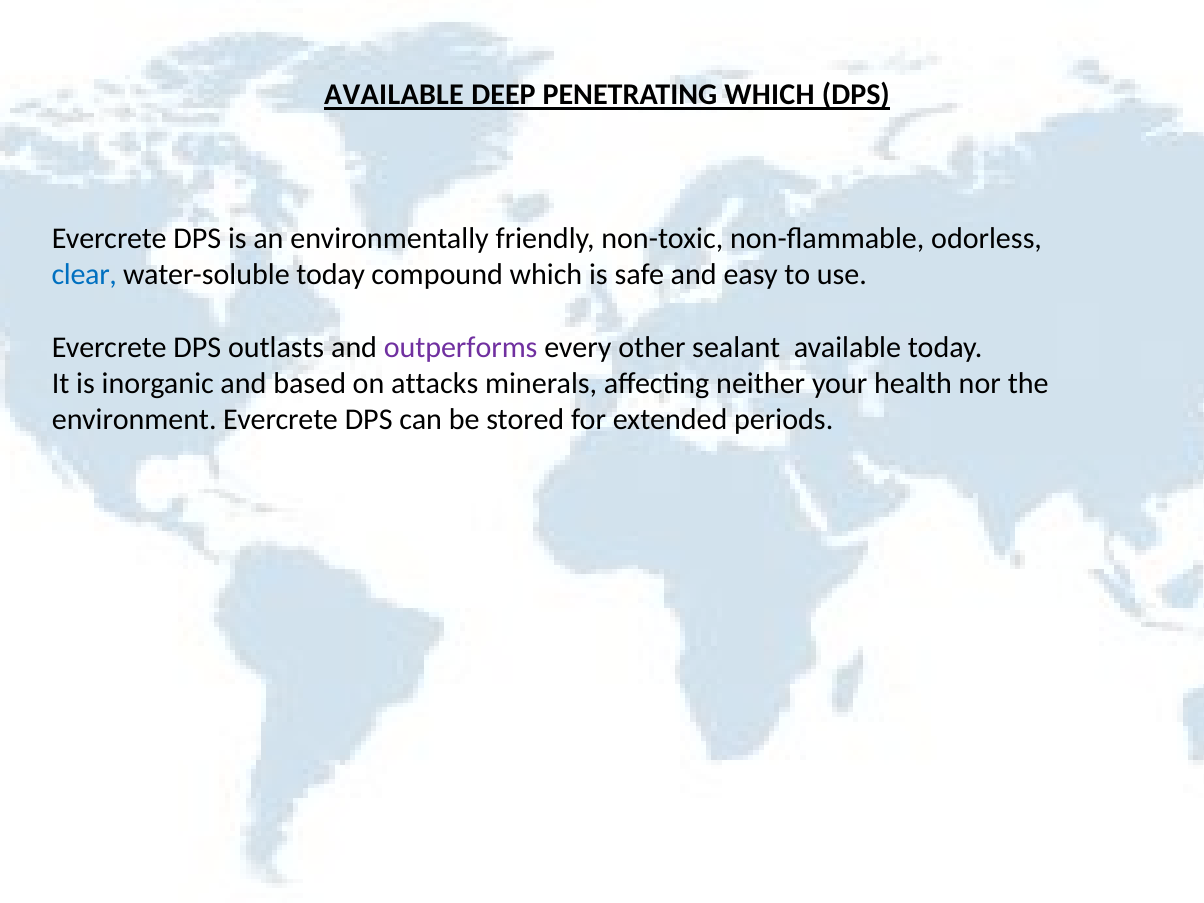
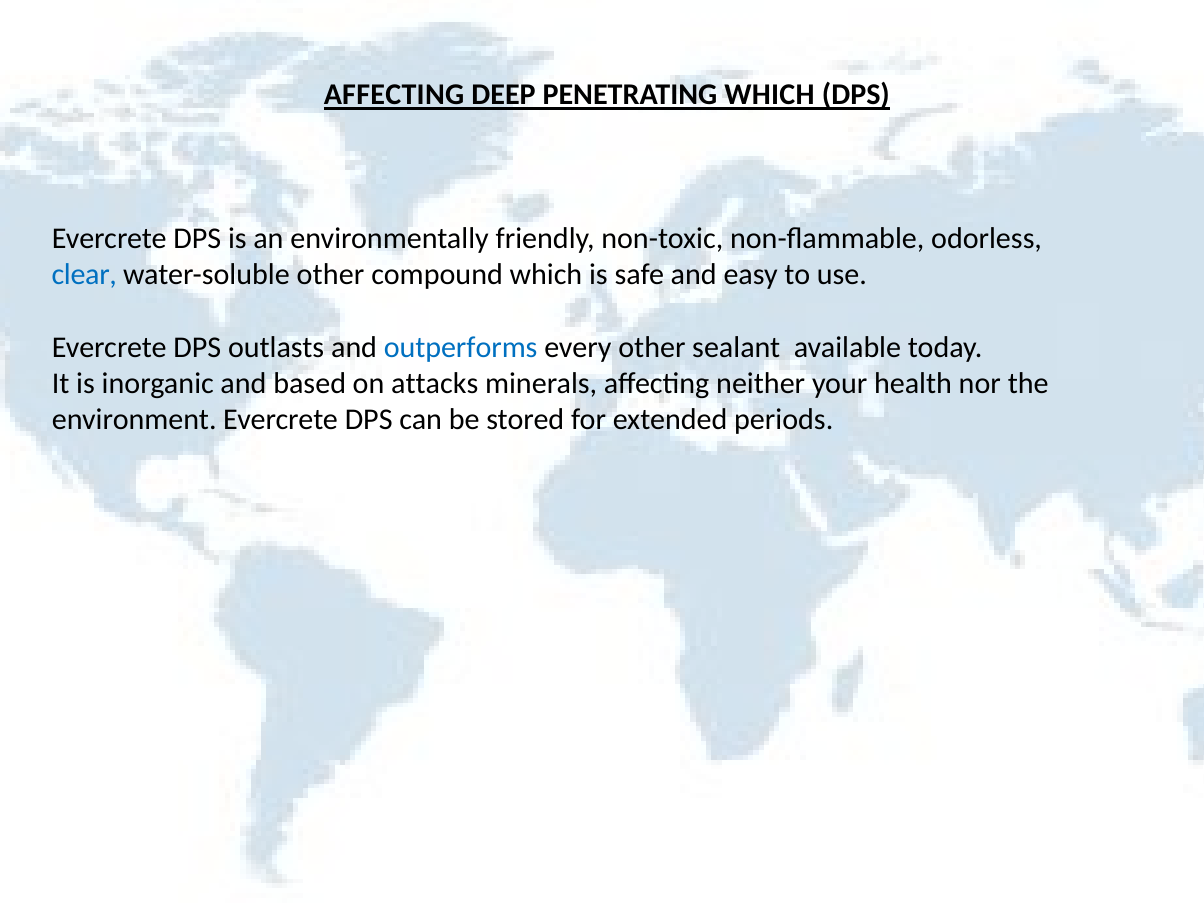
AVAILABLE: AVAILABLE -> AFFECTING (394, 95)
water-soluble today: today -> other (330, 275)
outperforms colour: purple -> blue (461, 347)
